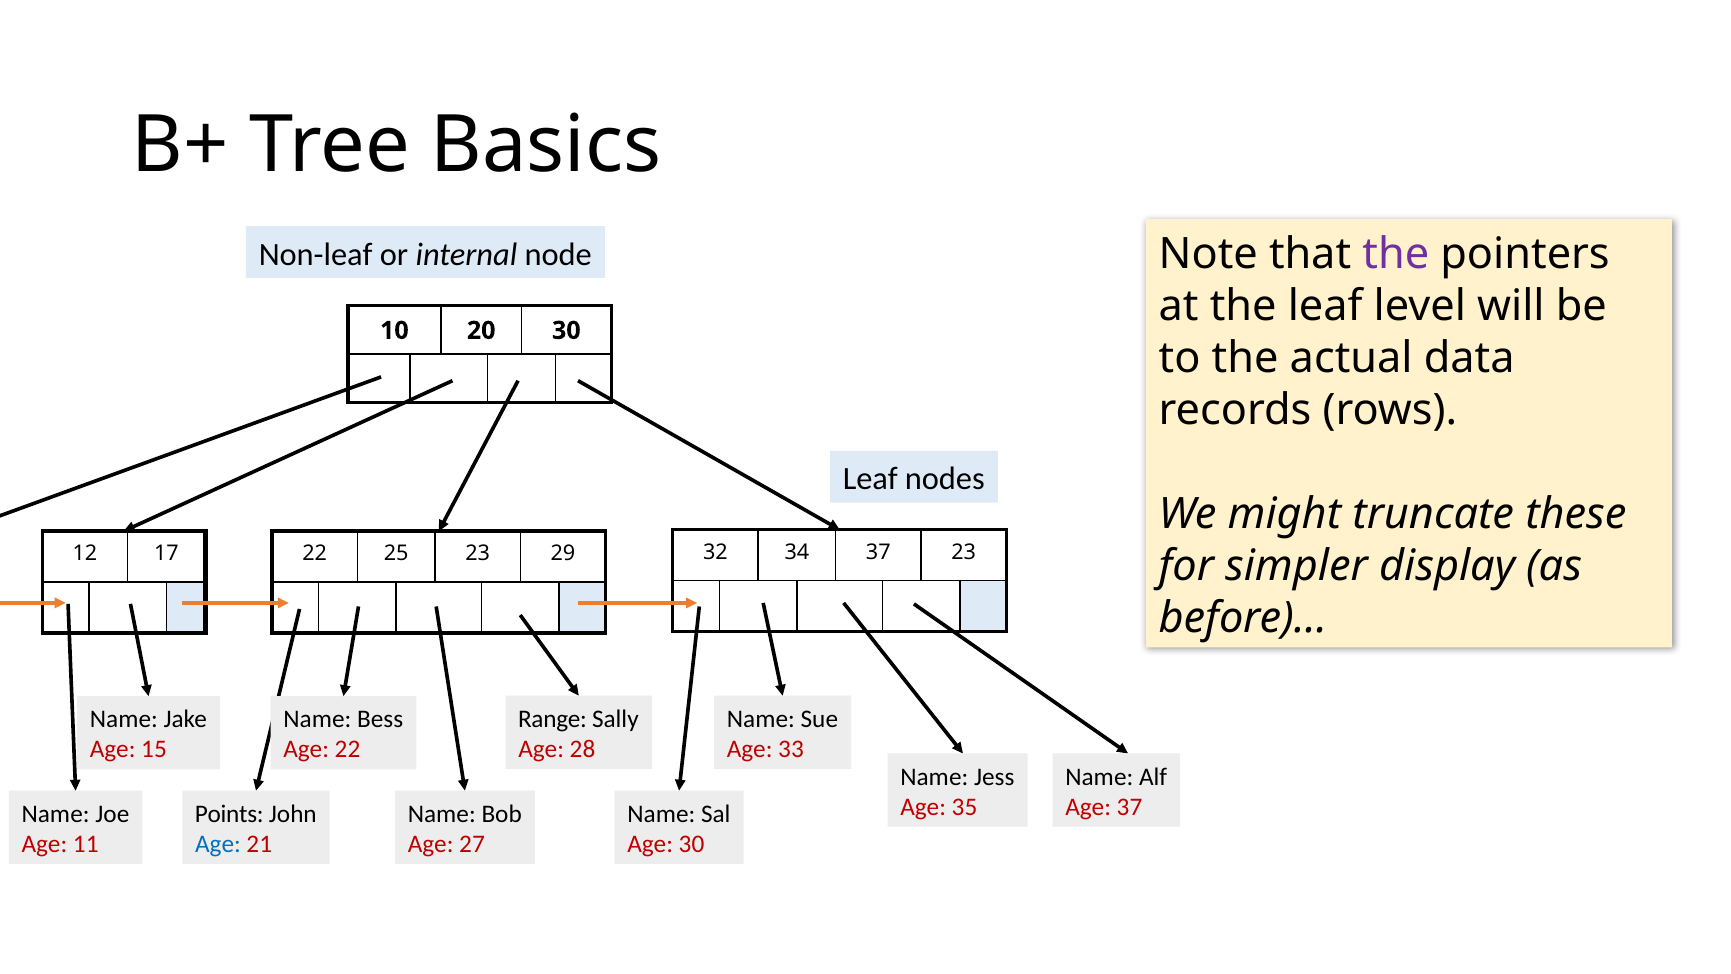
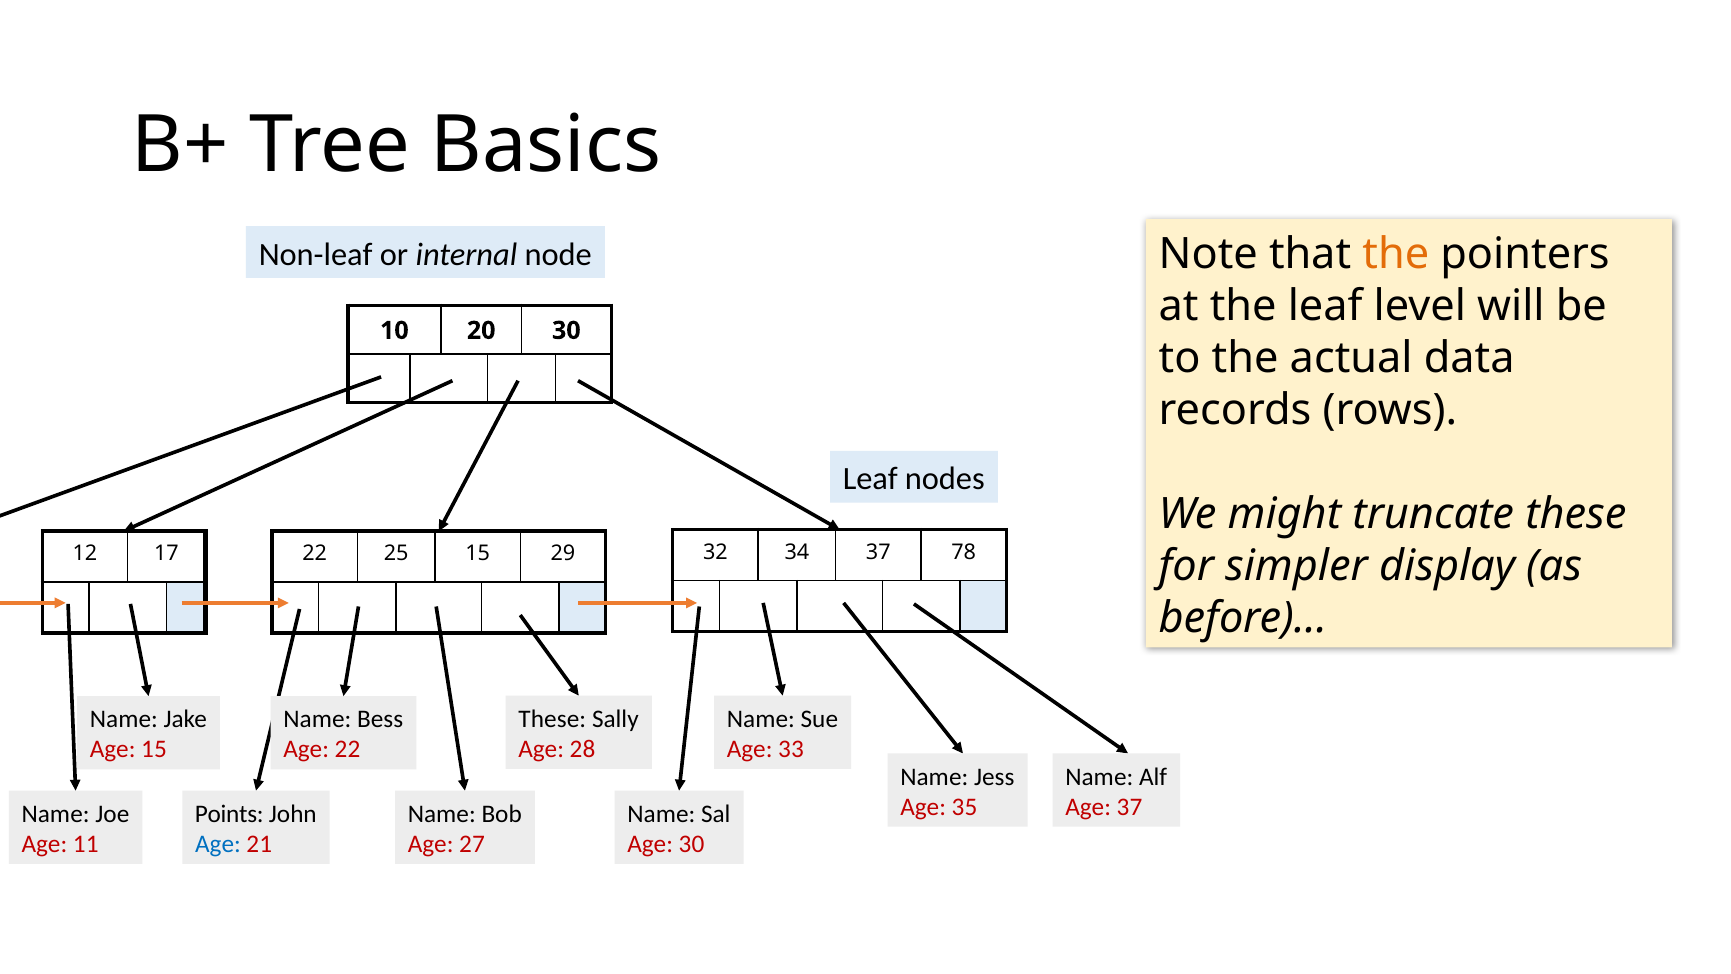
the colour: purple -> orange (1396, 255)
37 23: 23 -> 78 (964, 552)
25 23: 23 -> 15 (478, 553)
Range: Range -> These (552, 719)
